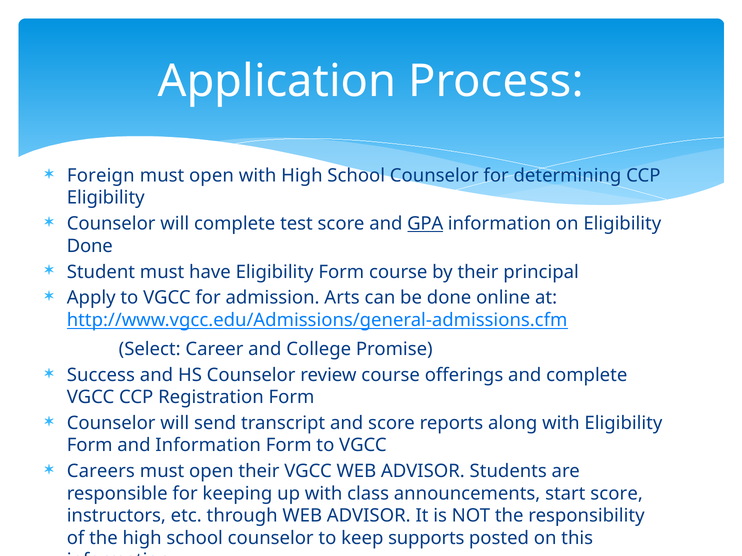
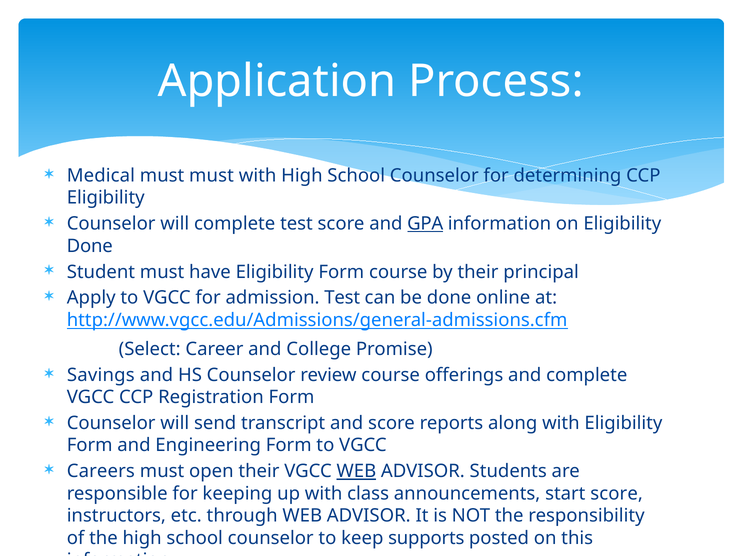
Foreign: Foreign -> Medical (101, 176)
open: open -> must (211, 176)
admission Arts: Arts -> Test (342, 298)
Success: Success -> Savings (101, 375)
and Information: Information -> Engineering (208, 446)
WEB underline: none -> present (356, 472)
